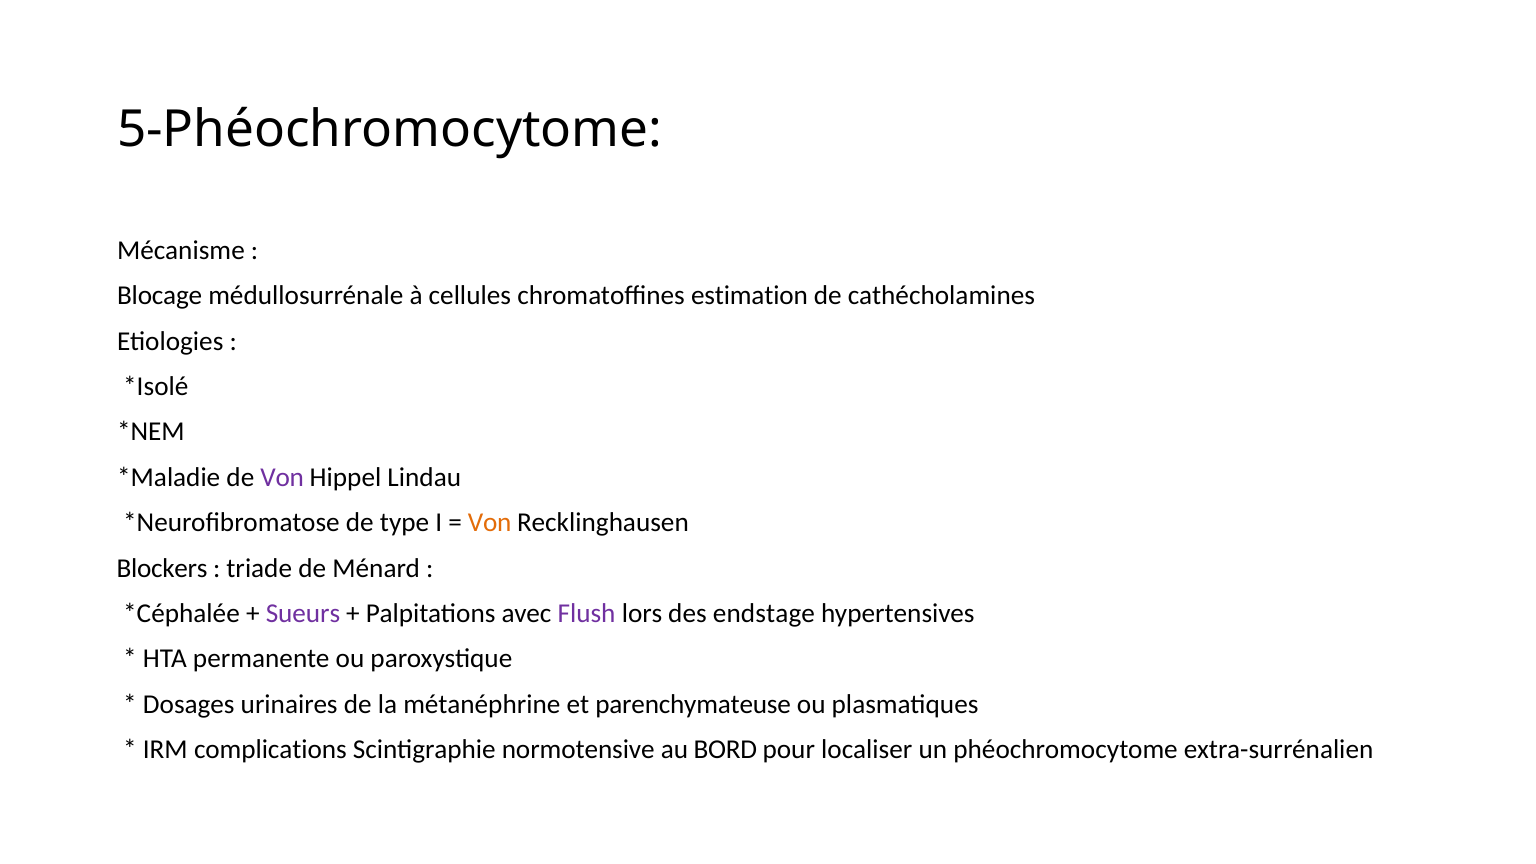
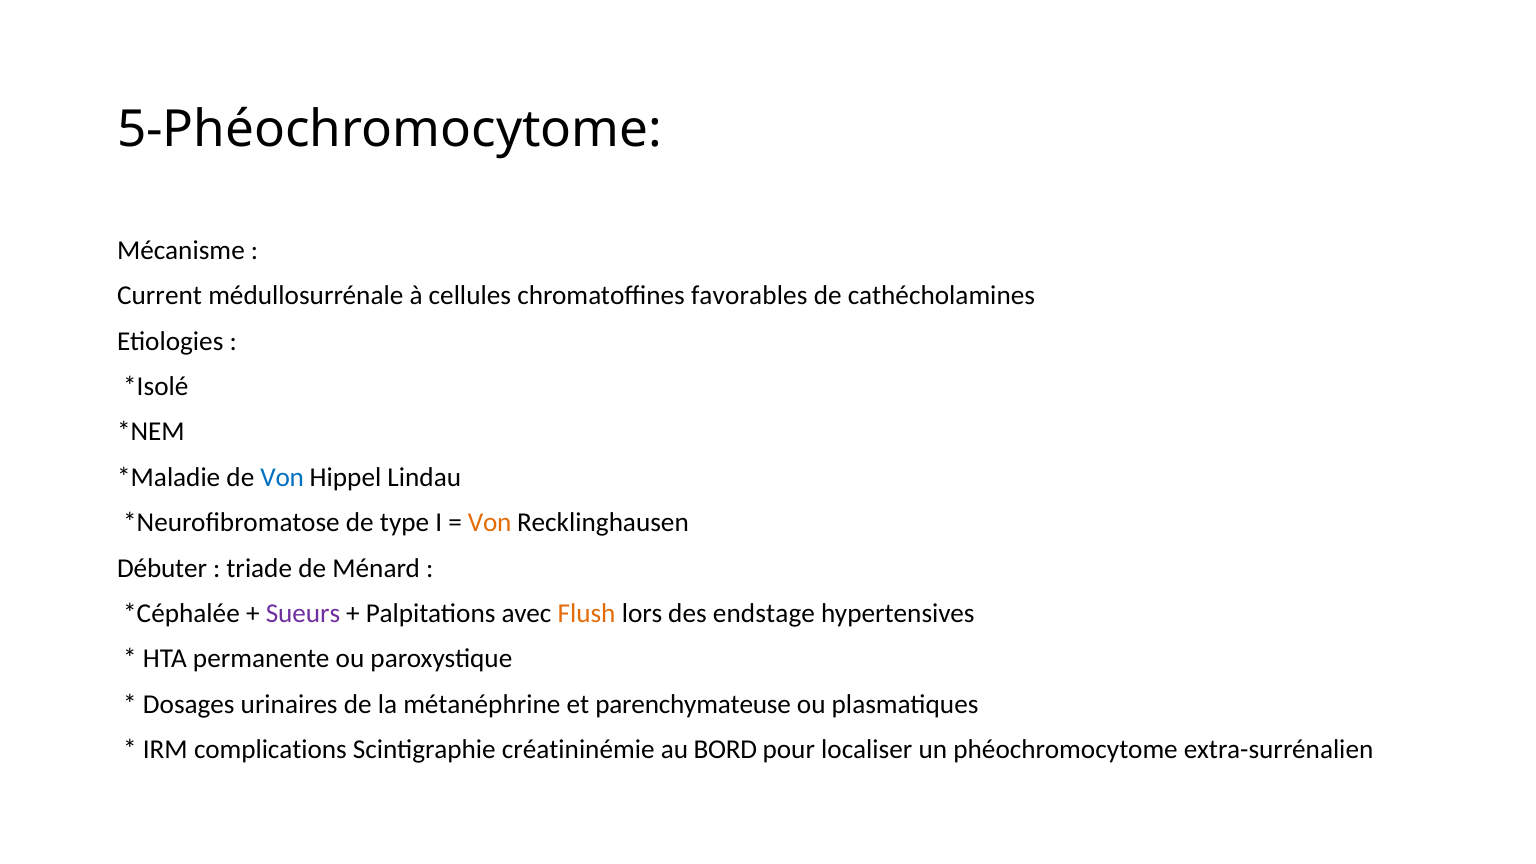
Blocage: Blocage -> Current (160, 296)
estimation: estimation -> favorables (749, 296)
Von colour: purple -> blue (282, 477)
Blockers: Blockers -> Débuter (162, 568)
Flush colour: purple -> orange (587, 613)
normotensive: normotensive -> créatininémie (578, 750)
